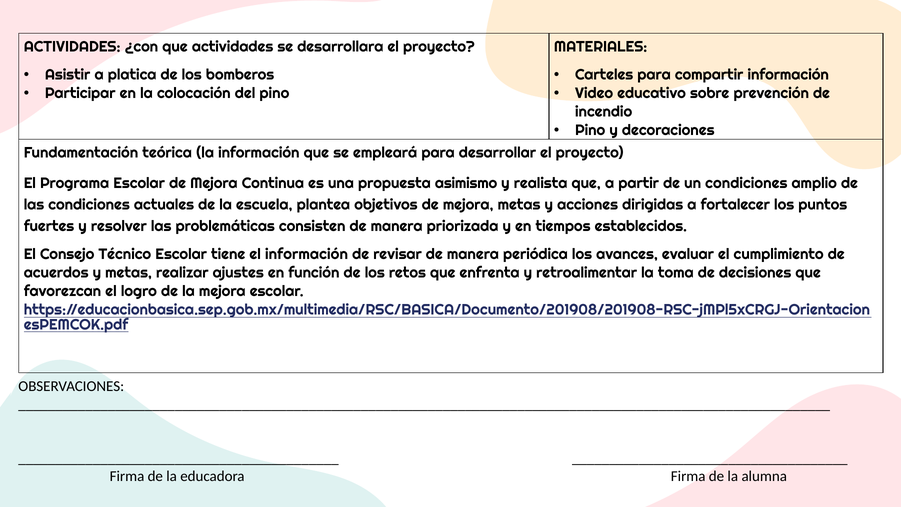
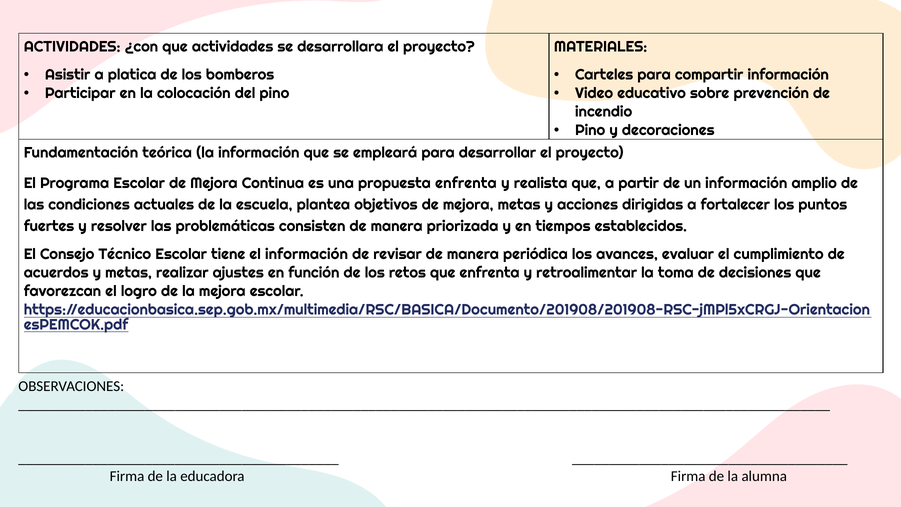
propuesta asimismo: asimismo -> enfrenta (466, 183)
un condiciones: condiciones -> información (746, 183)
